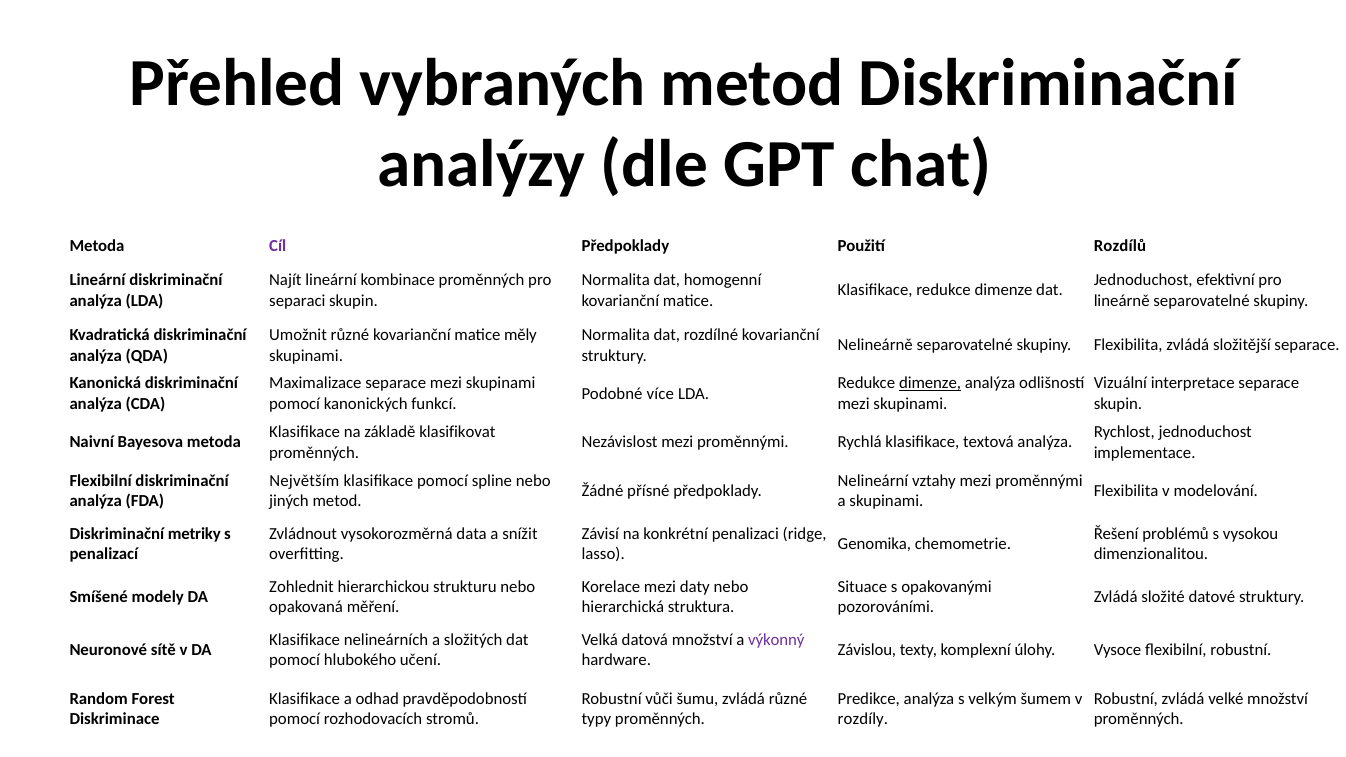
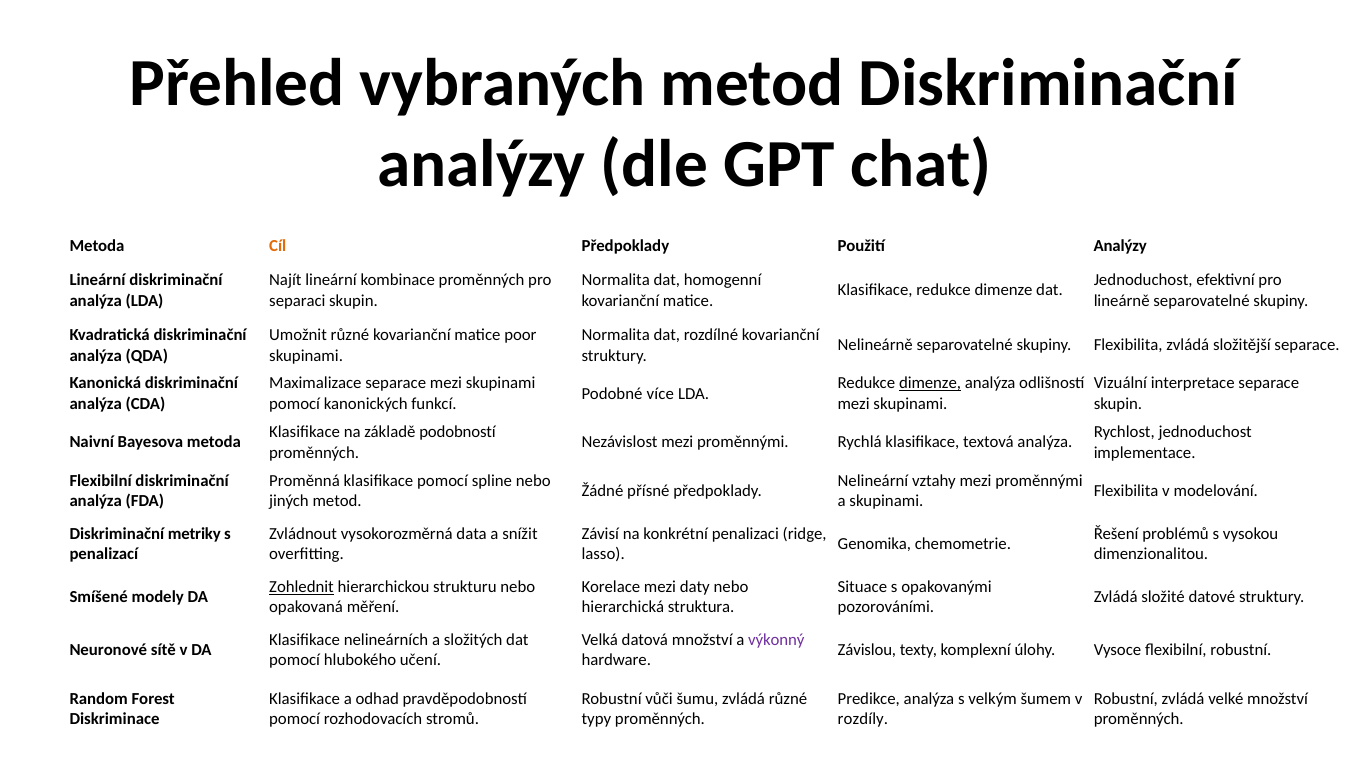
Cíl colour: purple -> orange (278, 246)
Použití Rozdílů: Rozdílů -> Analýzy (1120, 246)
měly: měly -> poor (520, 335)
klasifikovat: klasifikovat -> podobností (458, 432)
Největším: Největším -> Proměnná (305, 481)
Zohlednit underline: none -> present (302, 587)
